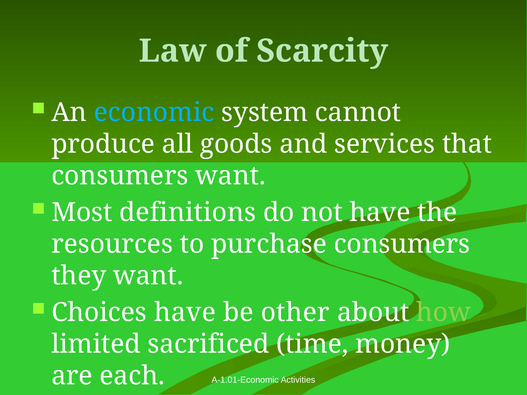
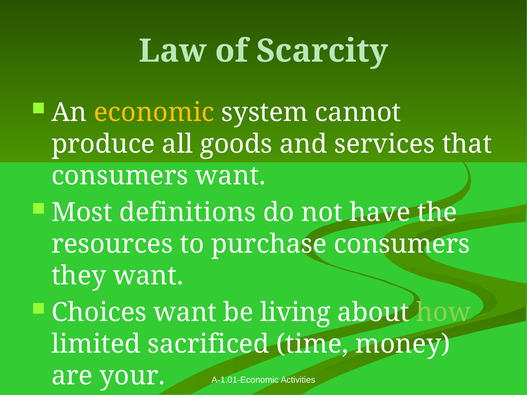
economic colour: light blue -> yellow (154, 113)
Choices have: have -> want (185, 313)
other: other -> living (295, 313)
each: each -> your (132, 376)
